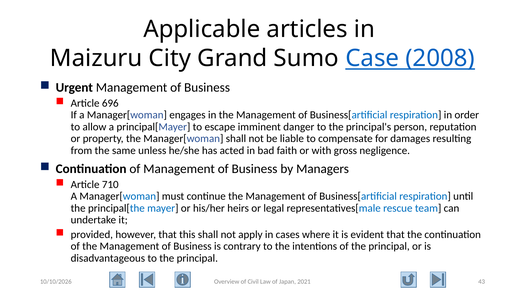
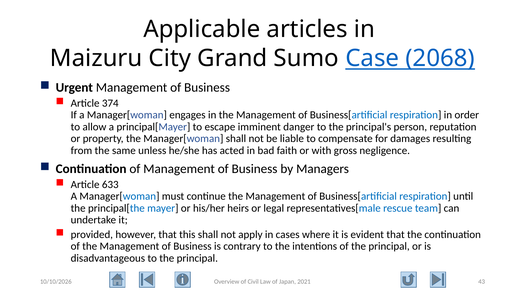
2008: 2008 -> 2068 (440, 58)
696: 696 -> 374 (110, 103)
710: 710 -> 633 (110, 185)
